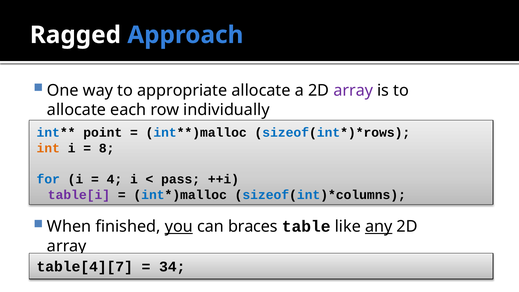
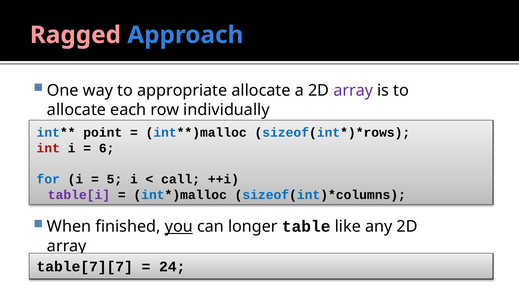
Ragged colour: white -> pink (75, 35)
int colour: orange -> red (48, 148)
8: 8 -> 6 (107, 148)
4: 4 -> 5 (114, 179)
pass: pass -> call (181, 179)
braces: braces -> longer (253, 227)
any underline: present -> none (379, 227)
table[4][7: table[4][7 -> table[7][7 (85, 267)
34: 34 -> 24 (172, 267)
